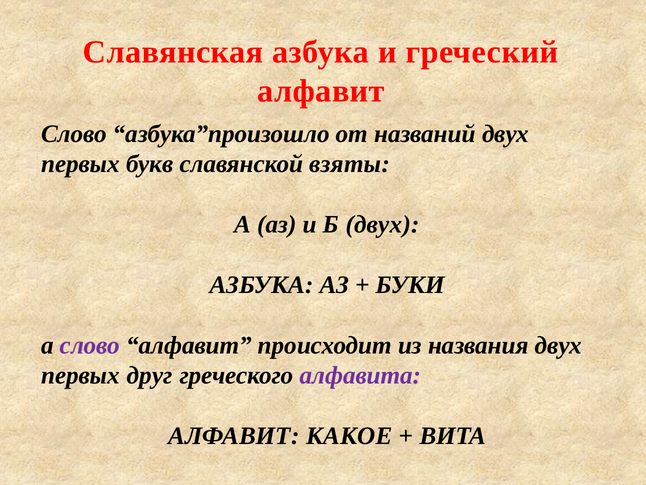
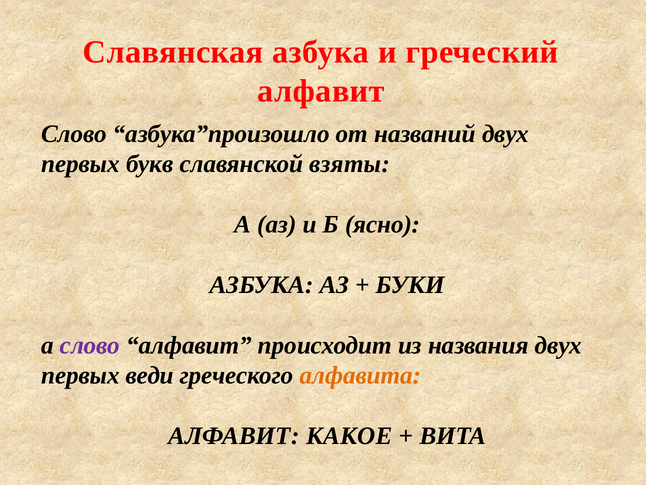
Б двух: двух -> ясно (383, 224)
друг: друг -> веди (150, 375)
алфавита colour: purple -> orange (360, 375)
